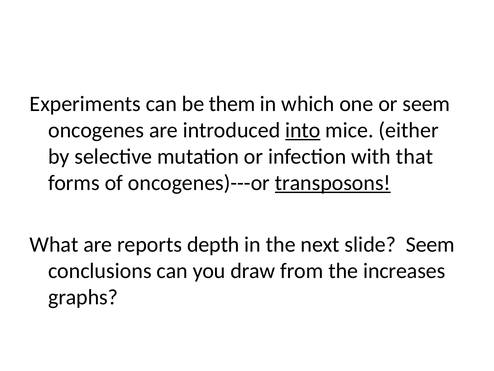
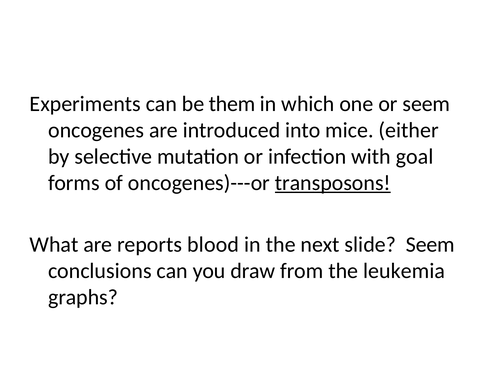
into underline: present -> none (303, 130)
that: that -> goal (415, 156)
depth: depth -> blood (213, 244)
increases: increases -> leukemia (404, 271)
